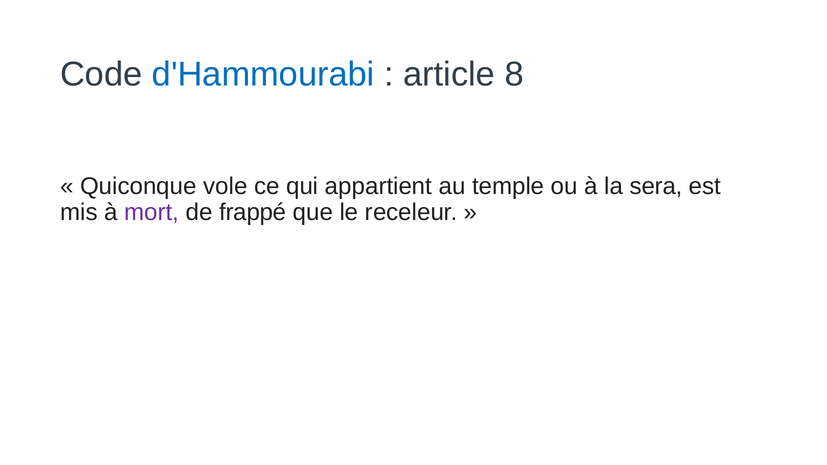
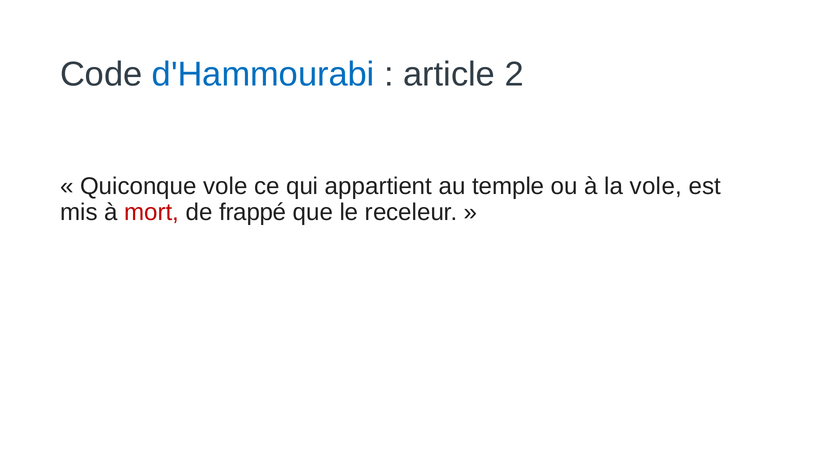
8: 8 -> 2 (514, 74)
la sera: sera -> vole (656, 187)
mort colour: purple -> red (152, 213)
